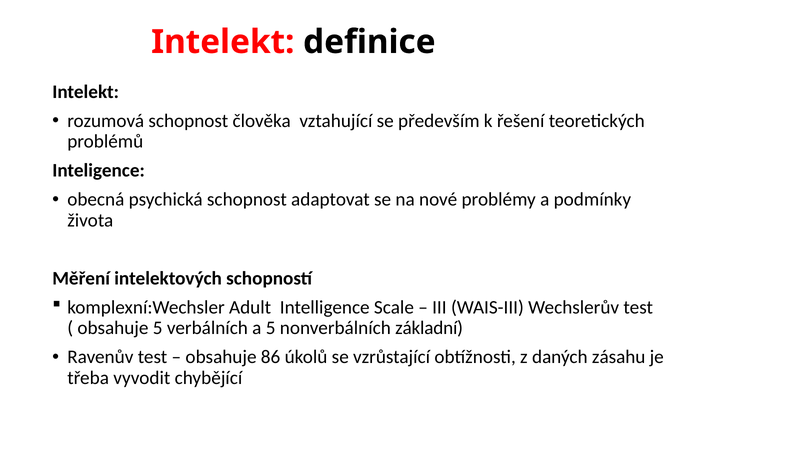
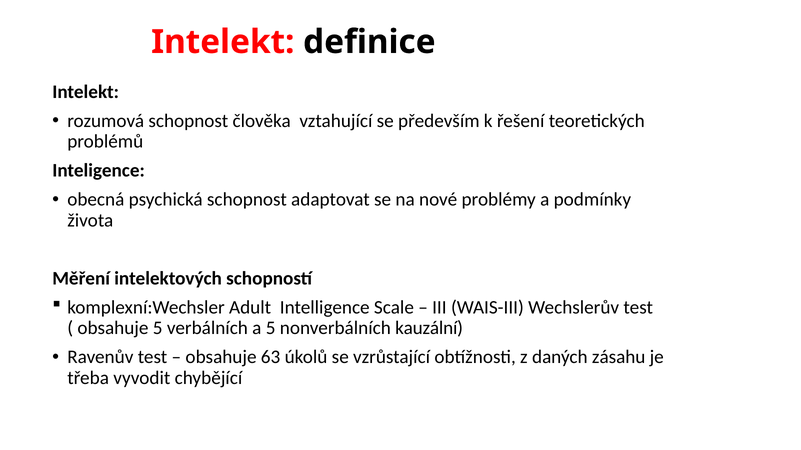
základní: základní -> kauzální (429, 328)
86: 86 -> 63 (271, 357)
